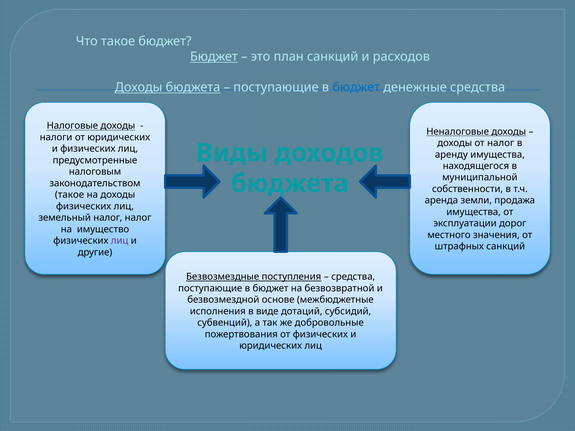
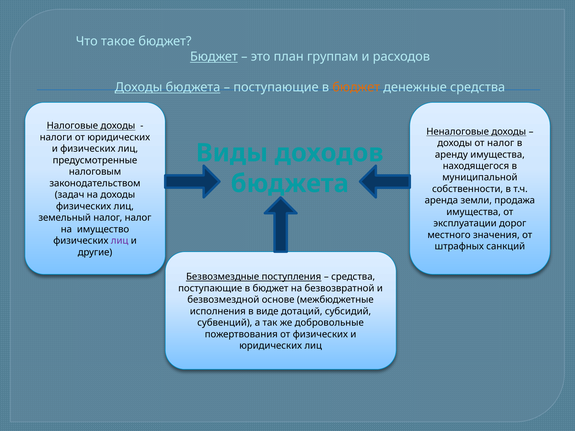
план санкций: санкций -> группам (333, 57)
бюджет colour: blue -> orange (356, 87)
такое: такое -> задач (70, 195)
